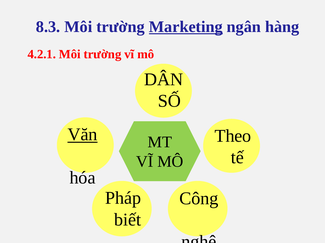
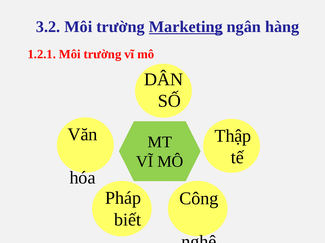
8.3: 8.3 -> 3.2 (48, 27)
4.2.1: 4.2.1 -> 1.2.1 (42, 54)
Văn underline: present -> none (83, 135)
Theo: Theo -> Thập (233, 136)
